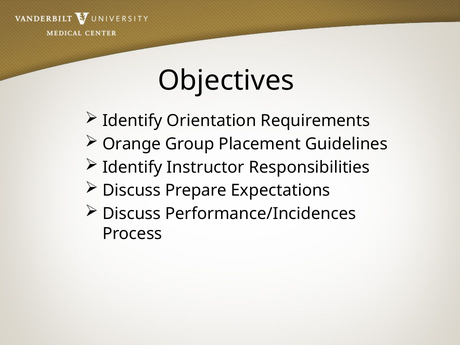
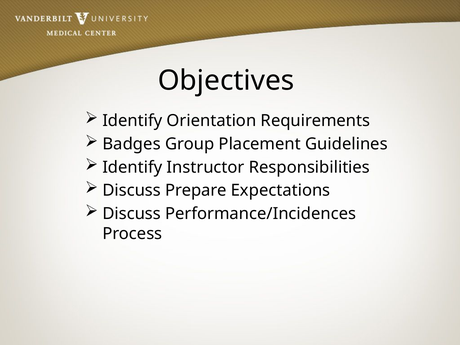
Orange: Orange -> Badges (132, 144)
